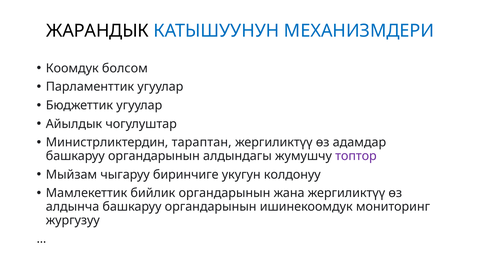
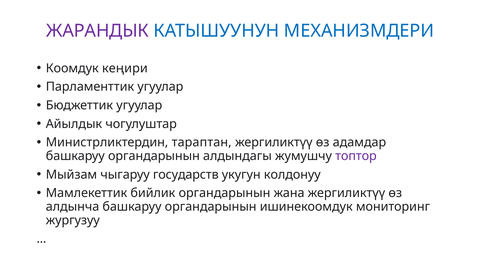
ЖАРАНДЫК colour: black -> purple (98, 31)
болсом: болсом -> кеңири (125, 68)
биринчиге: биринчиге -> государств (186, 175)
